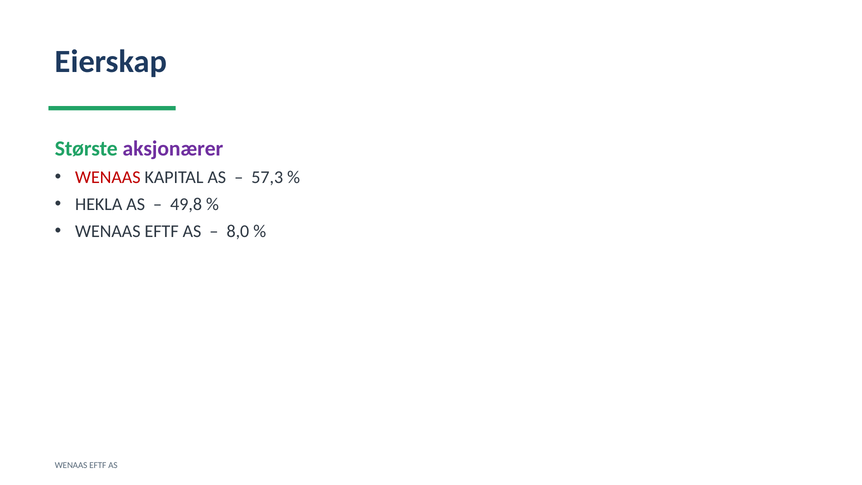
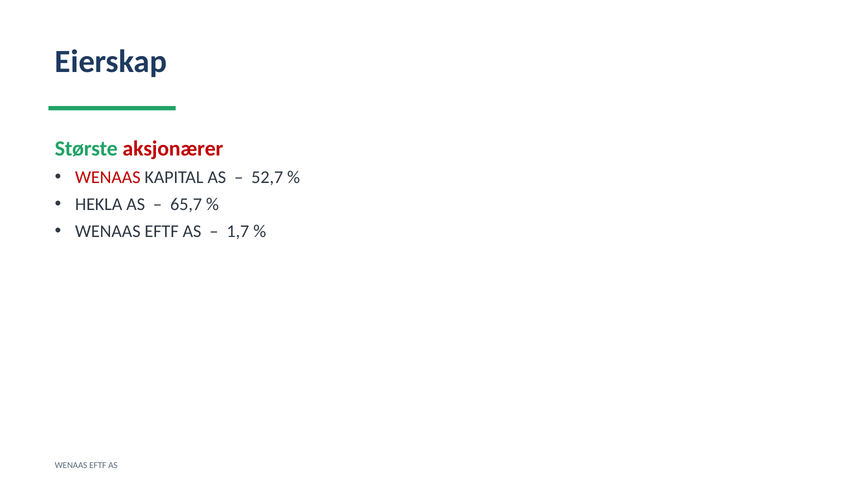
aksjonærer colour: purple -> red (173, 148)
57,3: 57,3 -> 52,7 (267, 177)
49,8: 49,8 -> 65,7 (186, 204)
8,0: 8,0 -> 1,7 (238, 231)
